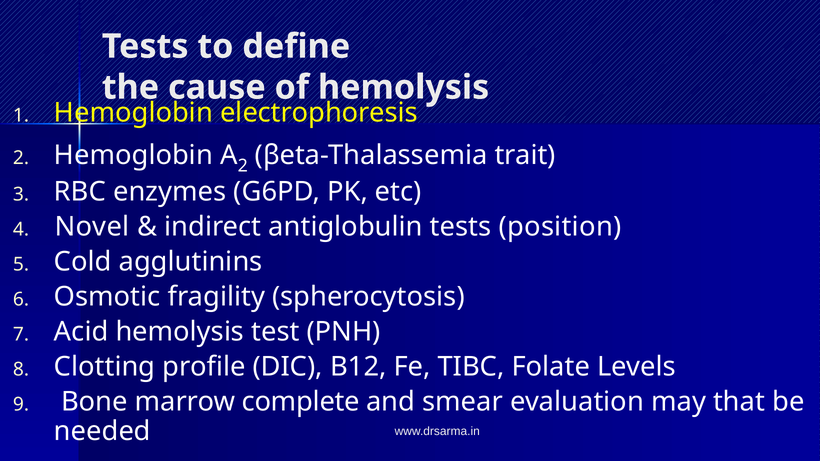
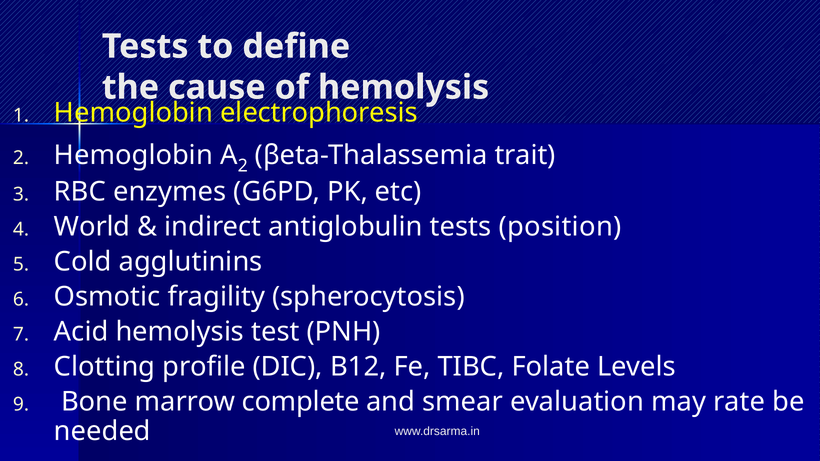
Novel: Novel -> World (92, 227)
that: that -> rate (739, 402)
